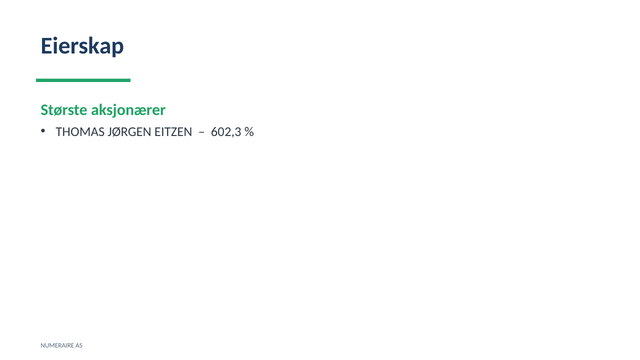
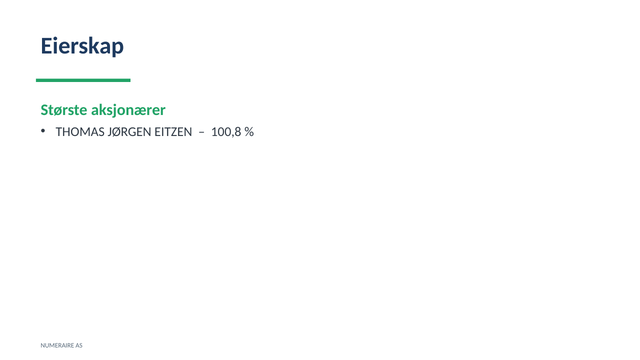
602,3: 602,3 -> 100,8 (226, 132)
